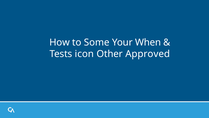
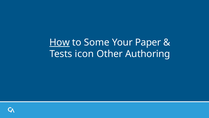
How underline: none -> present (60, 42)
When: When -> Paper (148, 42)
Approved: Approved -> Authoring (148, 54)
